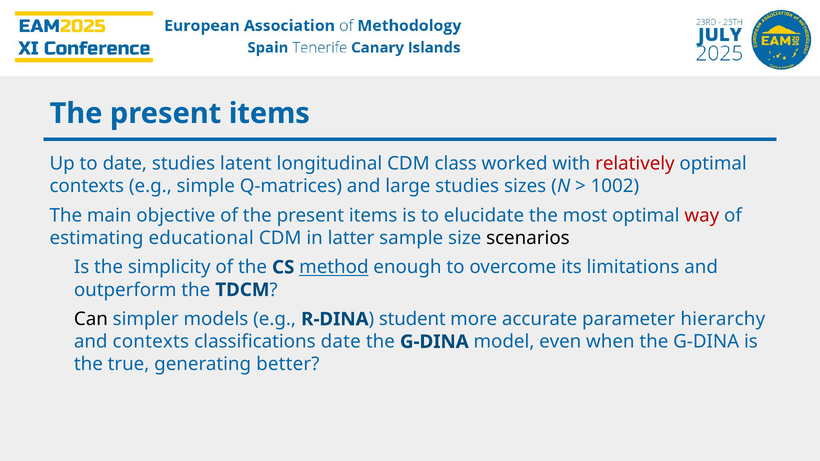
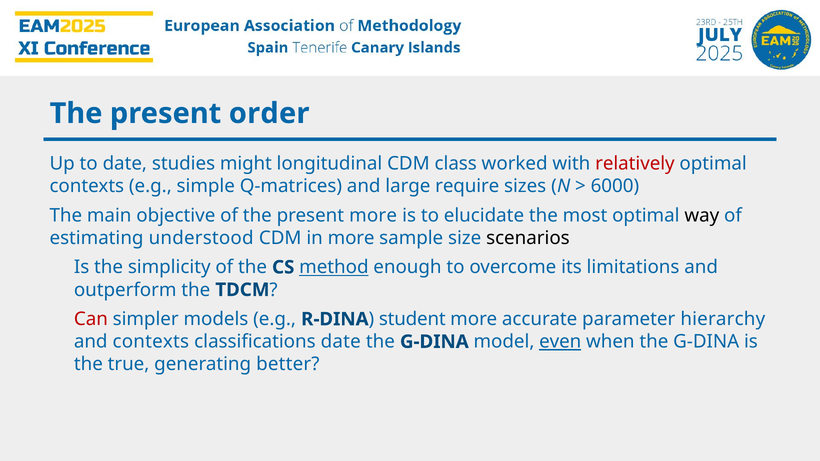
items: items -> order (269, 113)
latent: latent -> might (246, 164)
large studies: studies -> require (467, 186)
1002: 1002 -> 6000 (615, 186)
of the present items: items -> more (373, 216)
way colour: red -> black (702, 216)
educational: educational -> understood (201, 238)
in latter: latter -> more (351, 238)
Can colour: black -> red (91, 319)
even underline: none -> present (560, 342)
